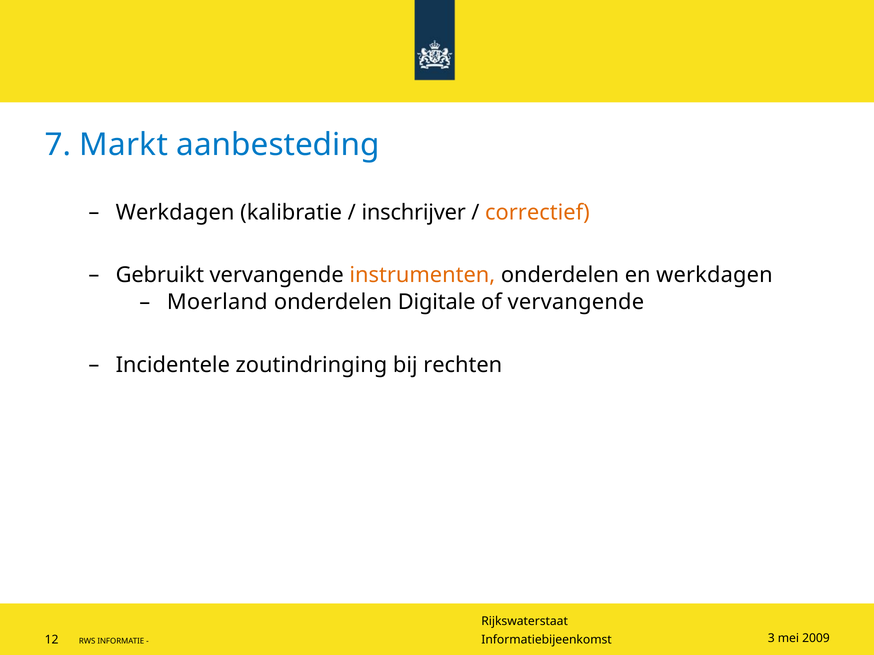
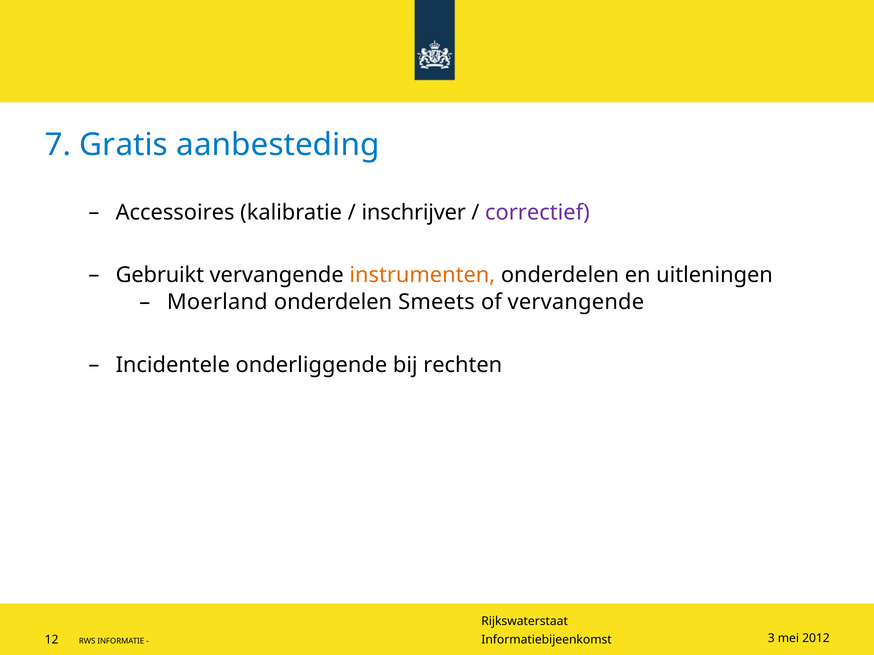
Markt: Markt -> Gratis (124, 145)
Werkdagen: Werkdagen -> Accessoires (175, 212)
correctief colour: orange -> purple (537, 212)
en werkdagen: werkdagen -> uitleningen (715, 275)
Digitale: Digitale -> Smeets (436, 303)
zoutindringing: zoutindringing -> onderliggende (311, 365)
2009: 2009 -> 2012 (816, 639)
